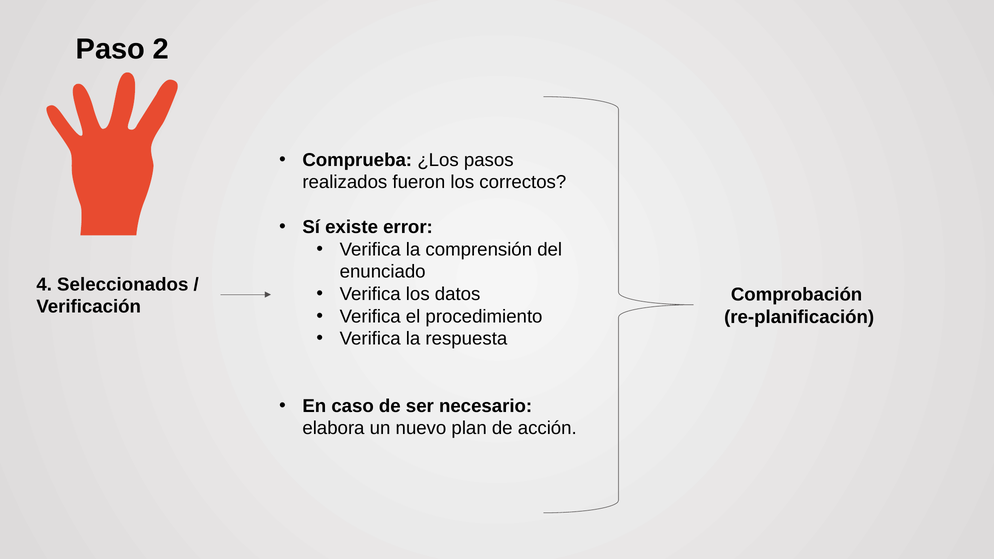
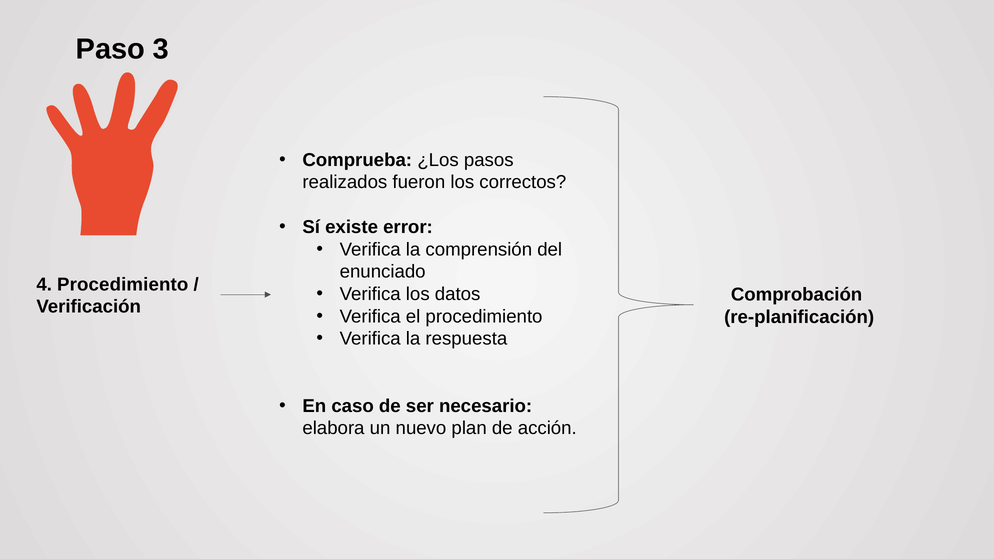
2: 2 -> 3 (161, 49)
4 Seleccionados: Seleccionados -> Procedimiento (123, 285)
